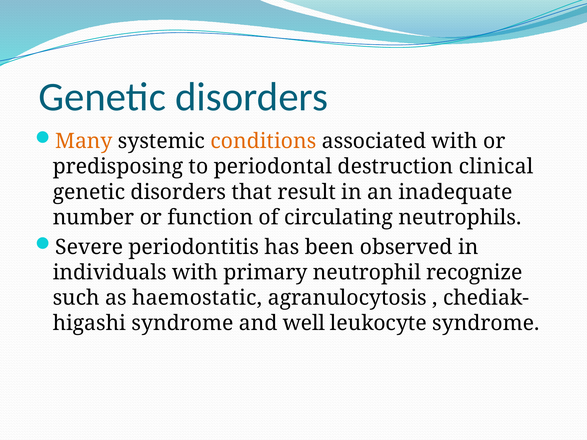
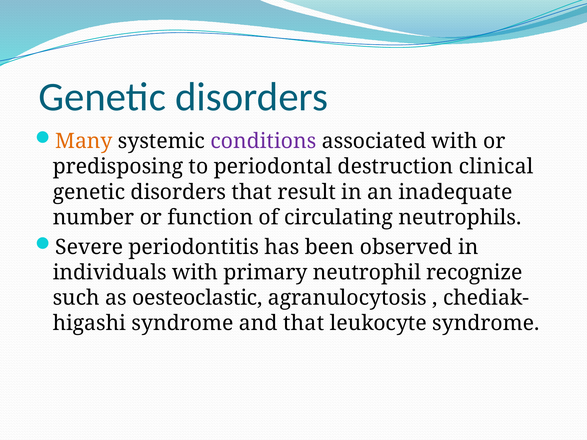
conditions colour: orange -> purple (263, 141)
haemostatic: haemostatic -> oesteoclastic (197, 298)
and well: well -> that (304, 324)
